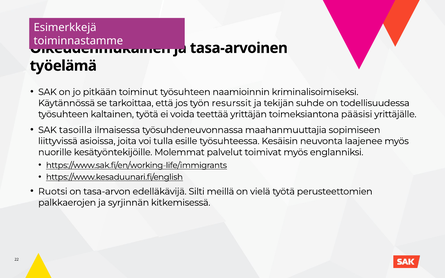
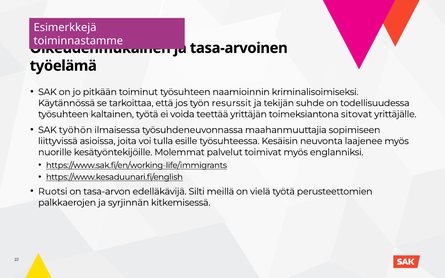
pääsisi: pääsisi -> sitovat (357, 114)
tasoilla: tasoilla -> työhön (76, 130)
